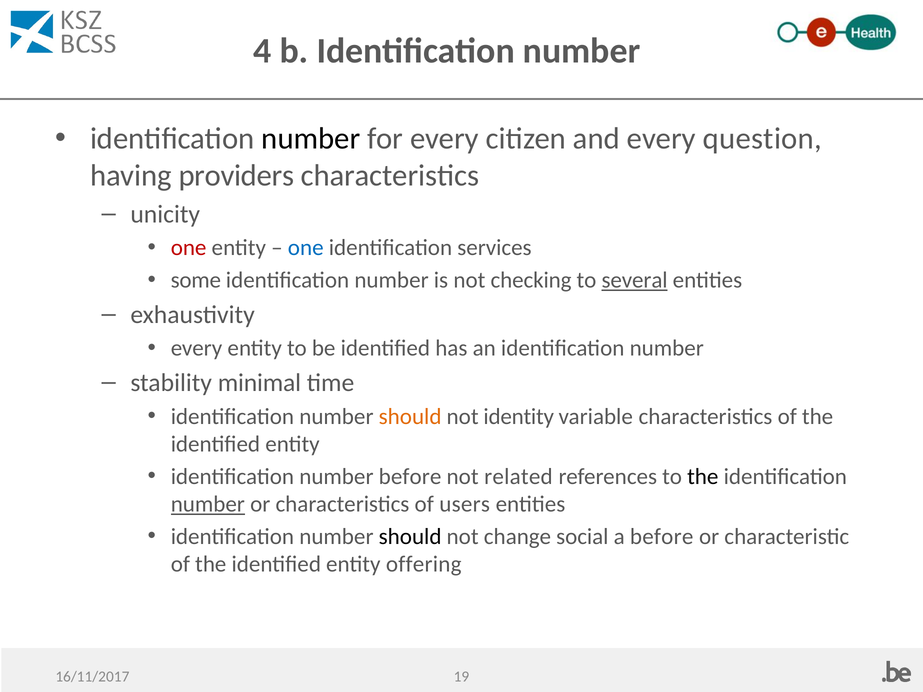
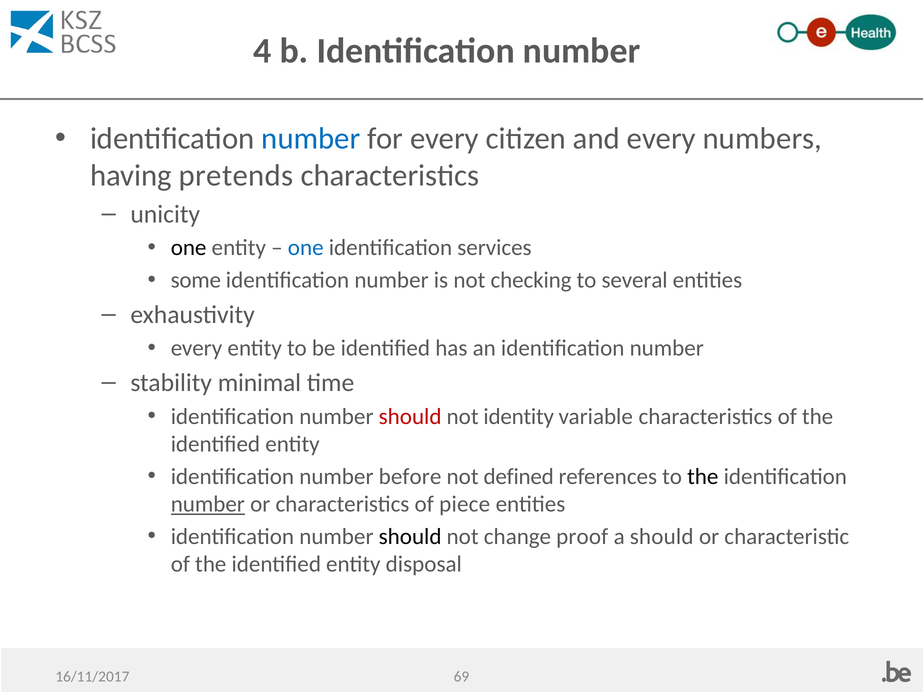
number colour: black -> blue (311, 139)
question: question -> numbers (762, 139)
providers: providers -> pretends (236, 176)
one colour: red -> black (189, 248)
several underline: present -> none (635, 280)
should colour: orange -> red (410, 417)
related: related -> defined (519, 477)
users: users -> piece (465, 504)
social: social -> proof (582, 537)
a before: before -> should (662, 537)
offering: offering -> disposal (424, 564)
19: 19 -> 69 (461, 677)
